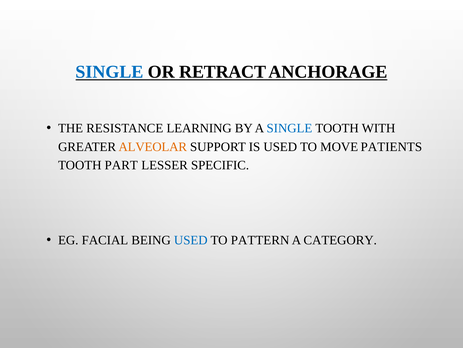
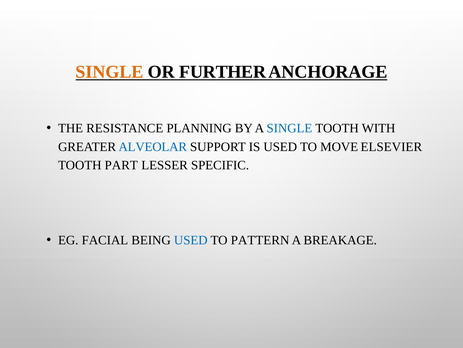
SINGLE colour: blue -> orange (110, 72)
RETRACT: RETRACT -> FURTHER (223, 72)
LEARNING: LEARNING -> PLANNING (199, 128)
ALVEOLAR colour: orange -> blue (153, 146)
PATIENTS: PATIENTS -> ELSEVIER (391, 146)
CATEGORY: CATEGORY -> BREAKAGE (340, 240)
